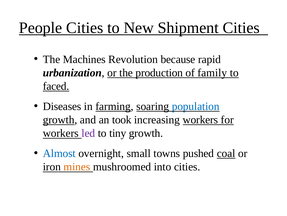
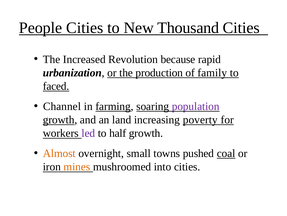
Shipment: Shipment -> Thousand (188, 28)
Machines: Machines -> Increased (84, 59)
Diseases: Diseases -> Channel (62, 106)
population colour: blue -> purple (196, 106)
took: took -> land (122, 119)
increasing workers: workers -> poverty (200, 119)
tiny: tiny -> half (118, 133)
Almost colour: blue -> orange (59, 153)
